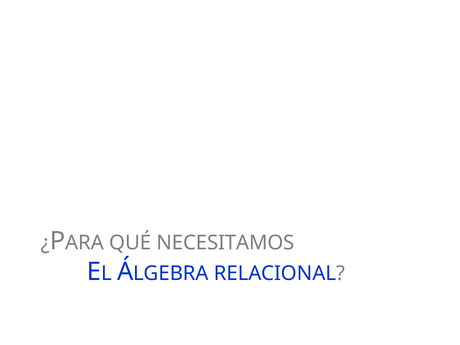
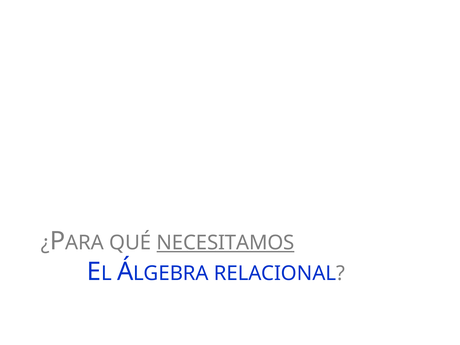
NECESITAMOS underline: none -> present (226, 243)
